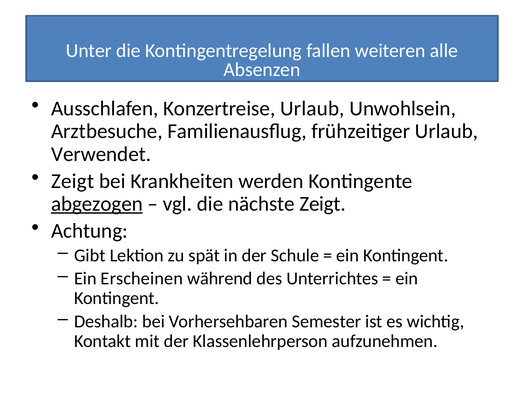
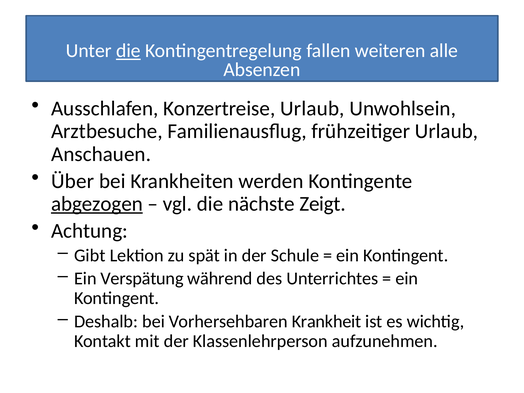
die underline: none -> present (128, 51)
Verwendet: Verwendet -> Anschauen (101, 154)
Zeigt: Zeigt -> Über (73, 181)
Erscheinen: Erscheinen -> Verspätung (142, 279)
Semester: Semester -> Krankheit (327, 322)
